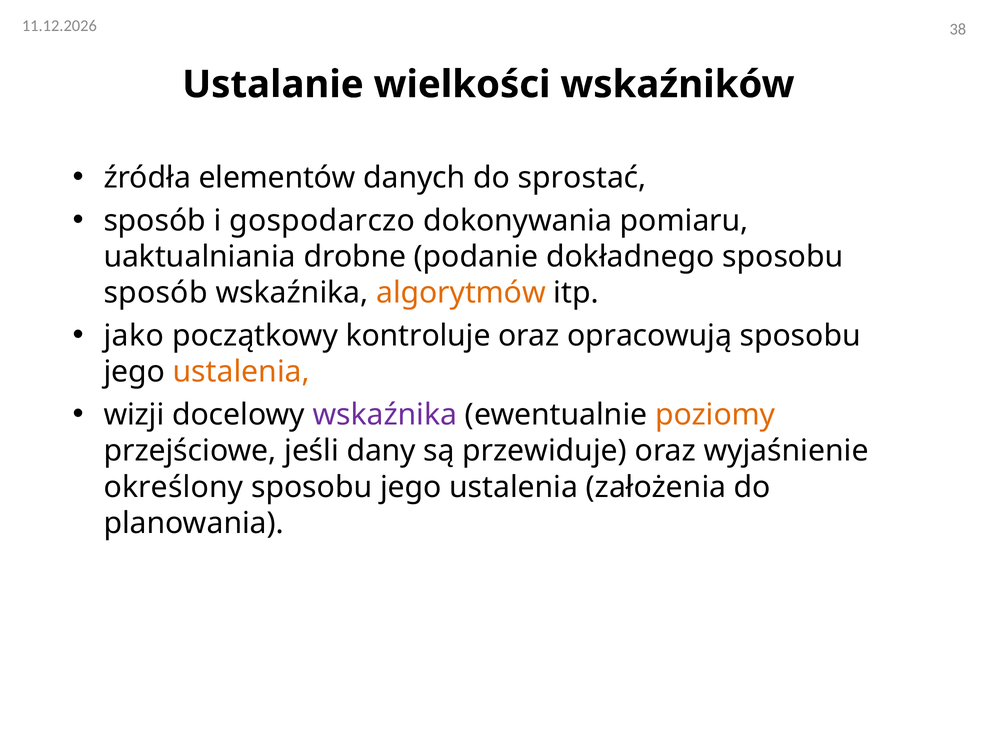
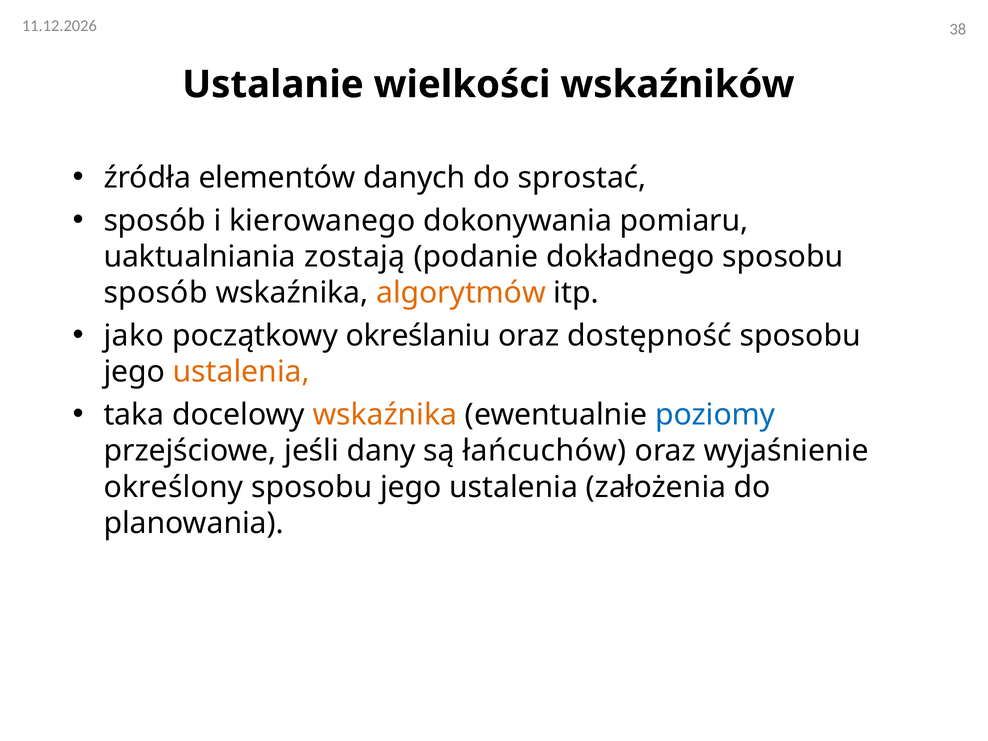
gospodarczo: gospodarczo -> kierowanego (322, 221)
drobne: drobne -> zostają (355, 257)
kontroluje: kontroluje -> określaniu (418, 336)
opracowują: opracowują -> dostępność (649, 336)
wizji: wizji -> taka (134, 415)
wskaźnika colour: purple -> orange (385, 415)
poziomy colour: orange -> blue (715, 415)
przewiduje: przewiduje -> łańcuchów (544, 451)
